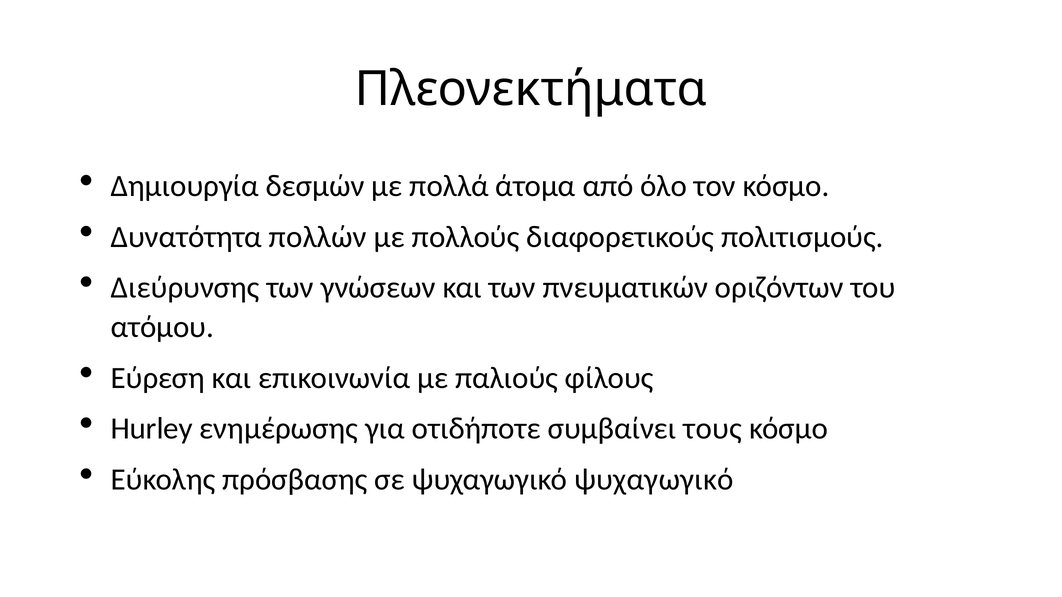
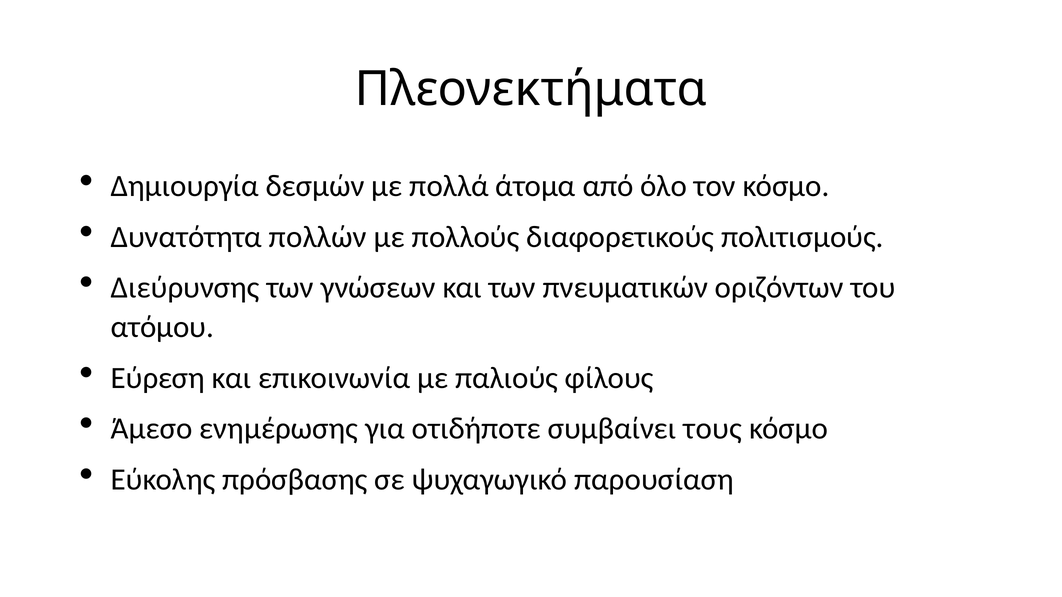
Hurley: Hurley -> Άμεσο (152, 429)
ψυχαγωγικό ψυχαγωγικό: ψυχαγωγικό -> παρουσίαση (654, 480)
